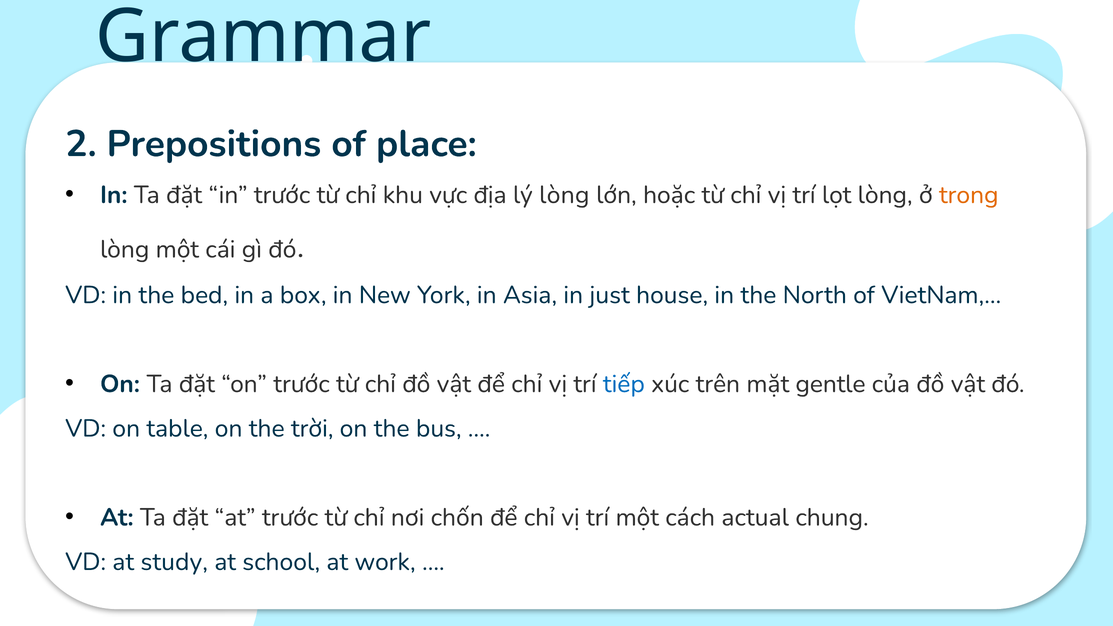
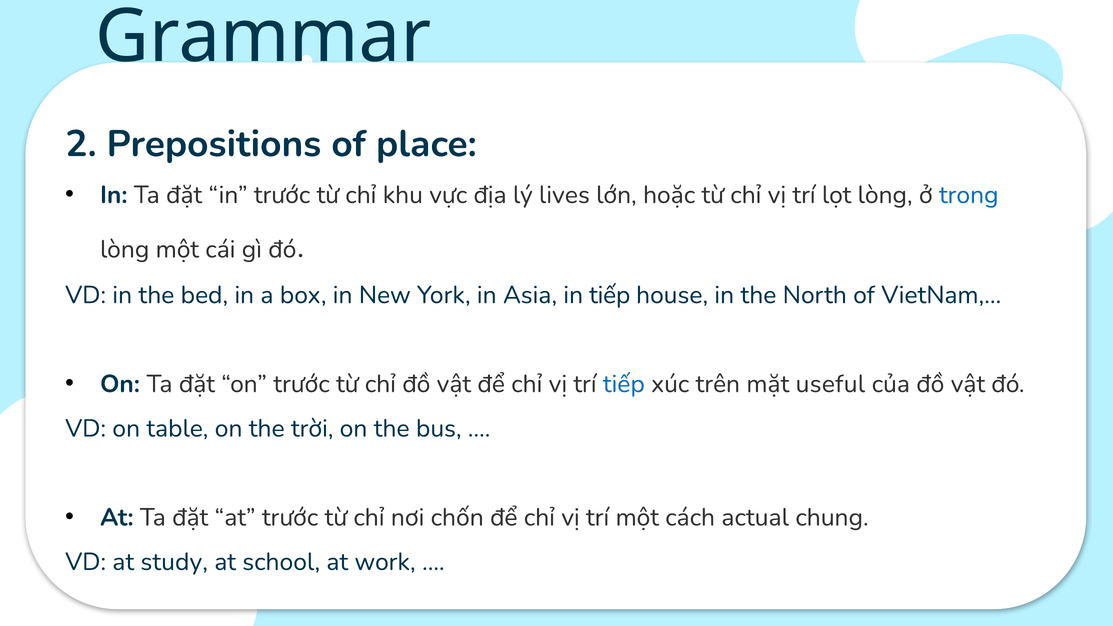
lý lòng: lòng -> lives (564, 195)
trong colour: orange -> blue (969, 195)
in just: just -> tiếp (610, 295)
gentle: gentle -> useful (830, 384)
